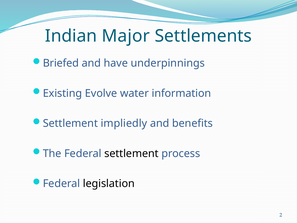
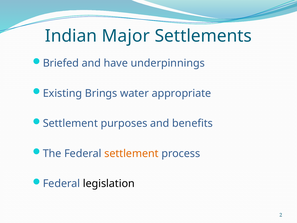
Evolve: Evolve -> Brings (101, 93)
information: information -> appropriate (181, 93)
impliedly: impliedly -> purposes (124, 123)
settlement colour: black -> orange (131, 153)
